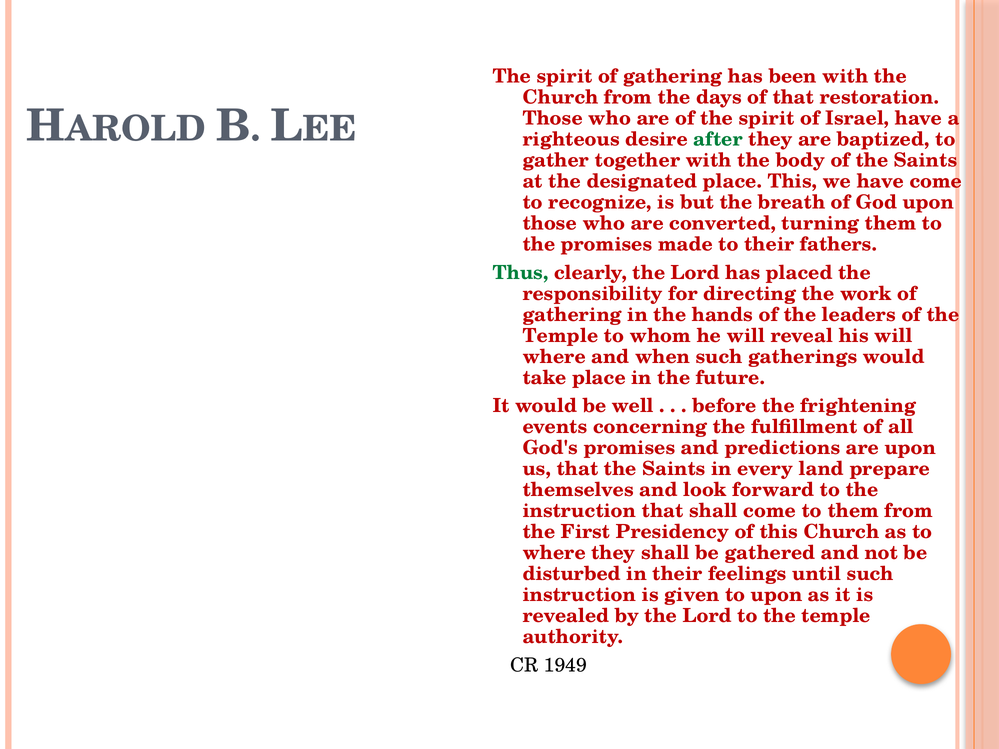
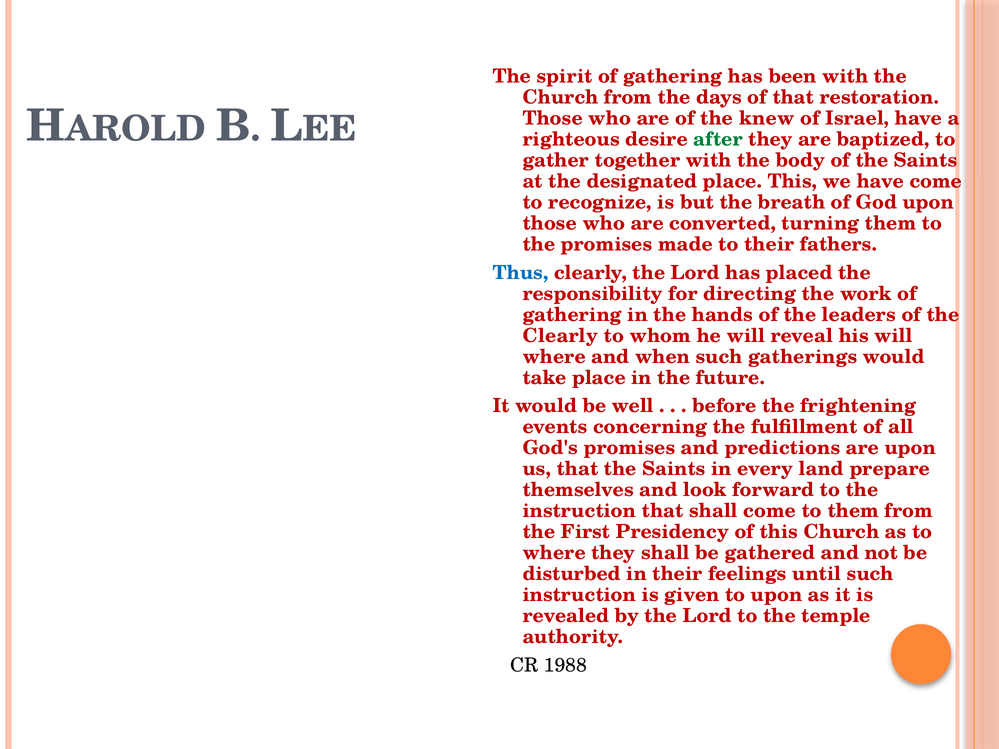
of the spirit: spirit -> knew (767, 118)
Thus colour: green -> blue (521, 273)
Temple: Temple -> Clearly (560, 336)
1949: 1949 -> 1988 (565, 666)
